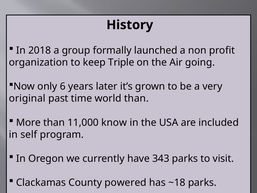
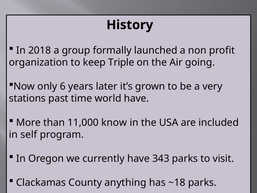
original: original -> stations (27, 98)
world than: than -> have (136, 98)
powered: powered -> anything (126, 182)
